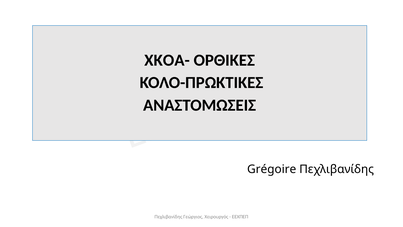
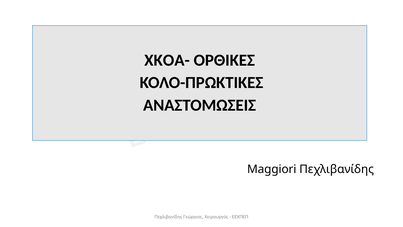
Grégoire: Grégoire -> Maggiori (272, 169)
